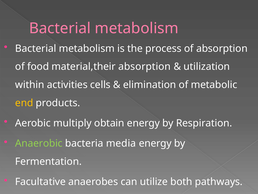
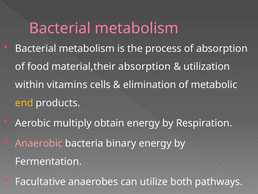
activities: activities -> vitamins (67, 85)
Anaerobic colour: light green -> pink (39, 143)
media: media -> binary (121, 143)
